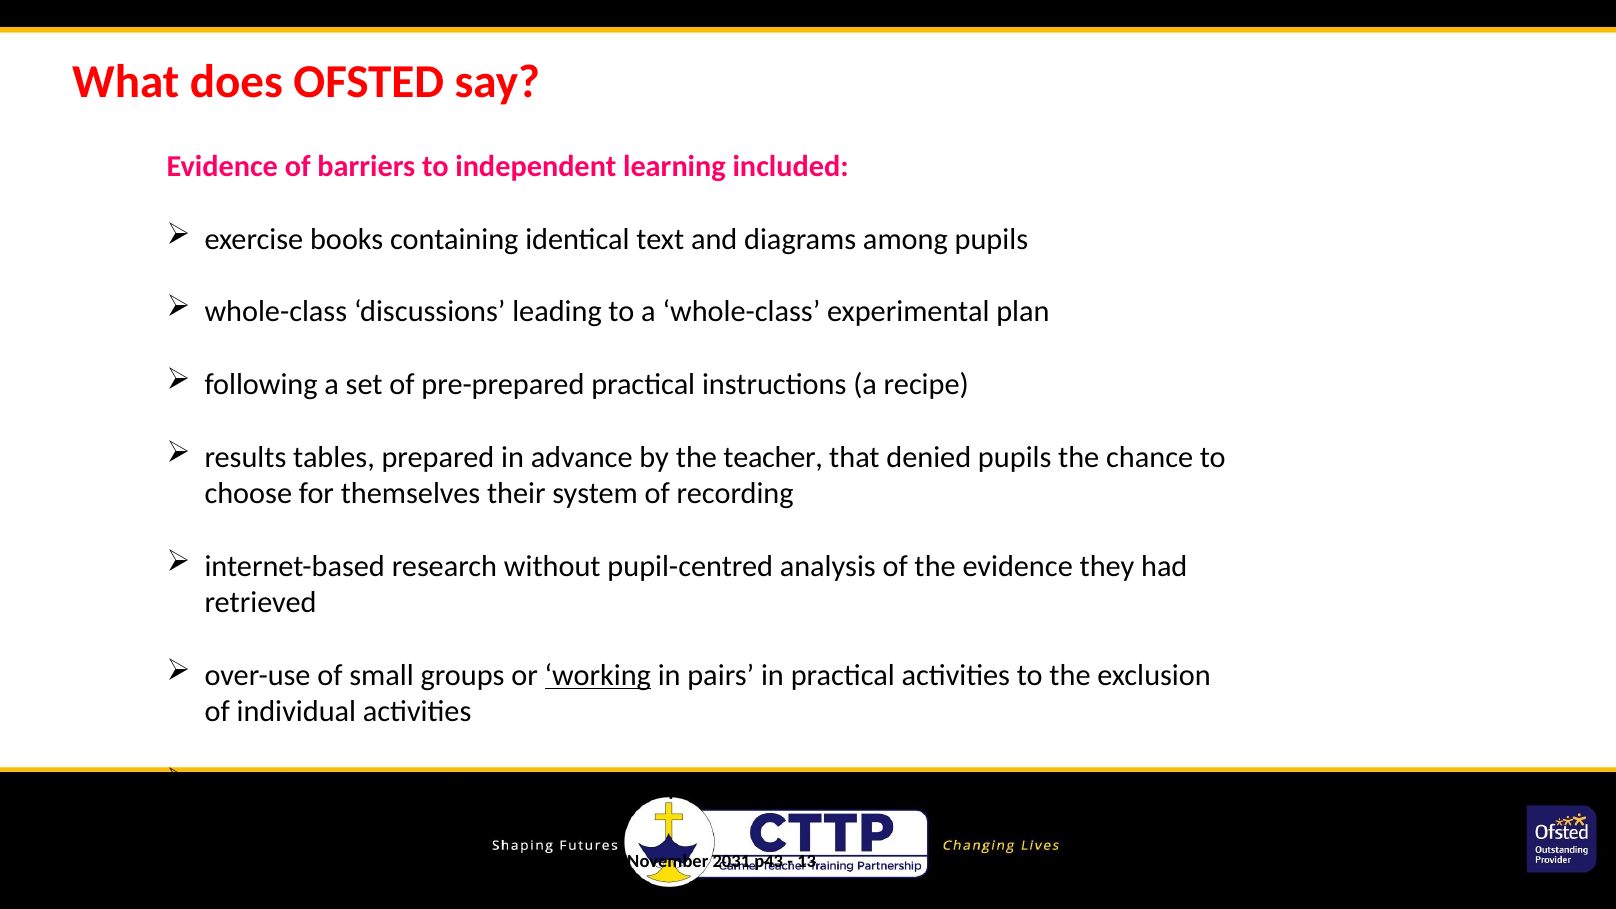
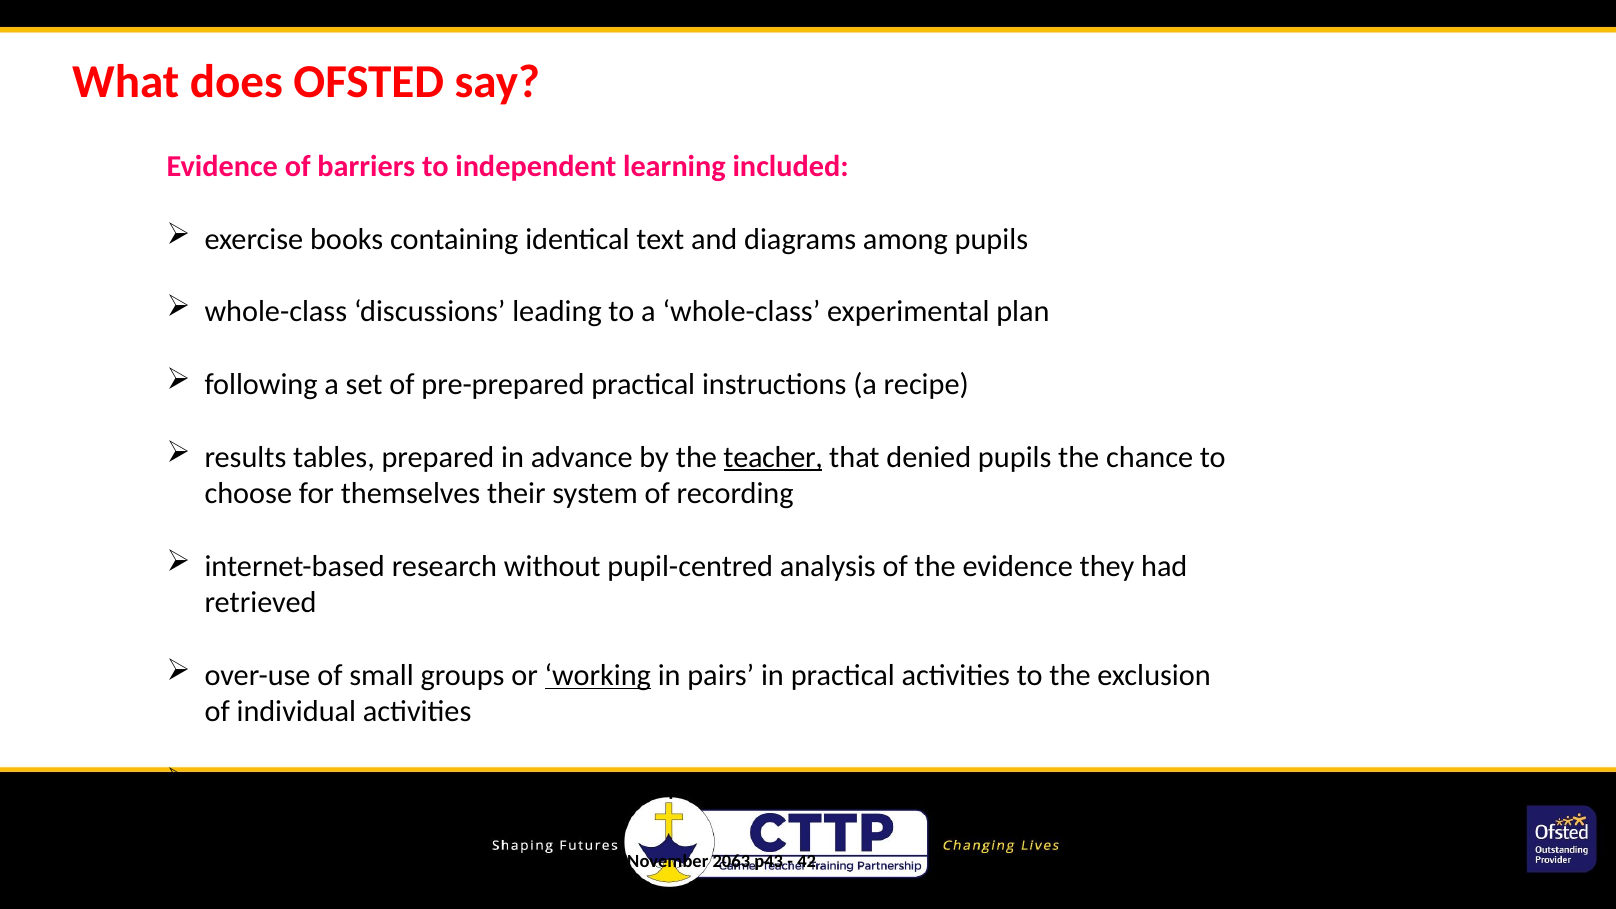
teacher underline: none -> present (773, 457)
2031: 2031 -> 2063 (731, 861)
13: 13 -> 42 (807, 861)
